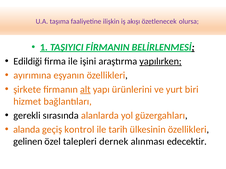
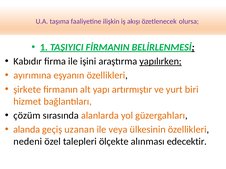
Edildiği: Edildiği -> Kabıdır (28, 61)
alt underline: present -> none (85, 90)
ürünlerini: ürünlerini -> artırmıştır (132, 90)
gerekli: gerekli -> çözüm (27, 116)
kontrol: kontrol -> uzanan (79, 130)
tarih: tarih -> veya (118, 130)
gelinen: gelinen -> nedeni (28, 142)
dernek: dernek -> ölçekte (114, 142)
